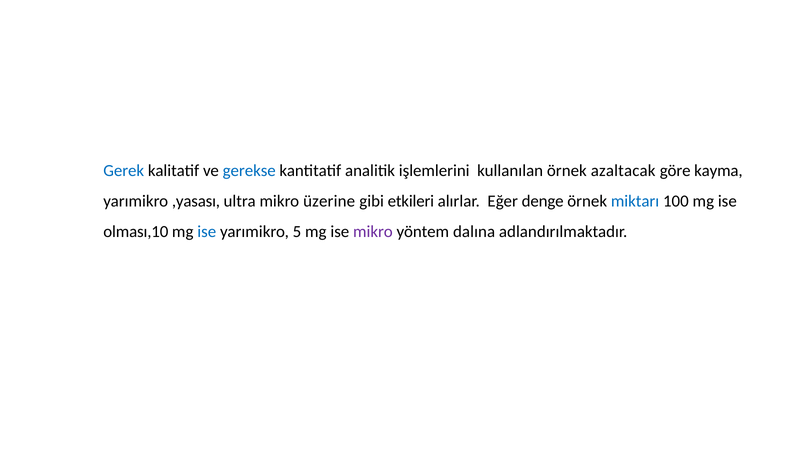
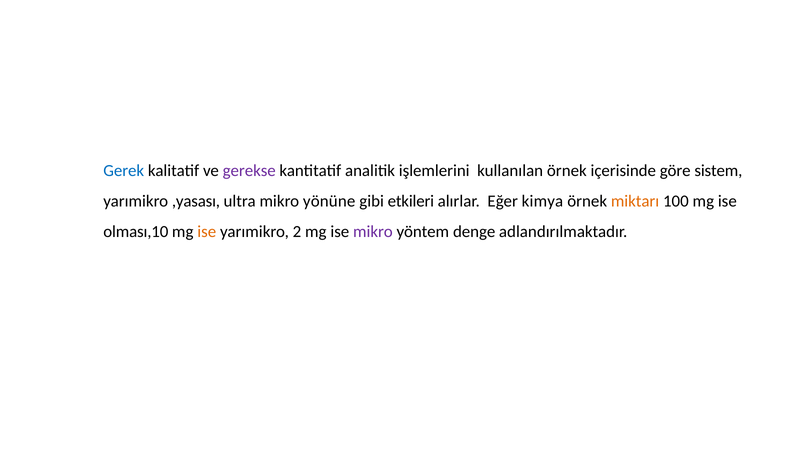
gerekse colour: blue -> purple (249, 171)
azaltacak: azaltacak -> içerisinde (623, 171)
kayma: kayma -> sistem (718, 171)
üzerine: üzerine -> yönüne (329, 201)
denge: denge -> kimya (542, 201)
miktarı colour: blue -> orange (635, 201)
ise colour: blue -> orange (207, 232)
5: 5 -> 2 (297, 232)
dalına: dalına -> denge (474, 232)
